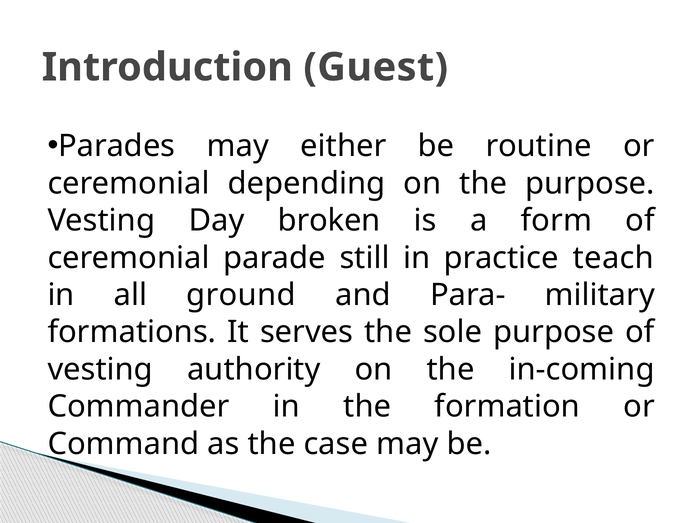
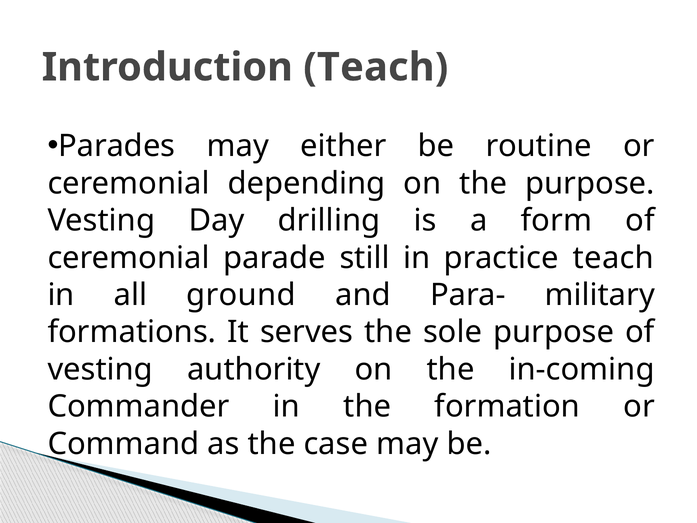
Introduction Guest: Guest -> Teach (376, 67)
broken: broken -> drilling (329, 221)
